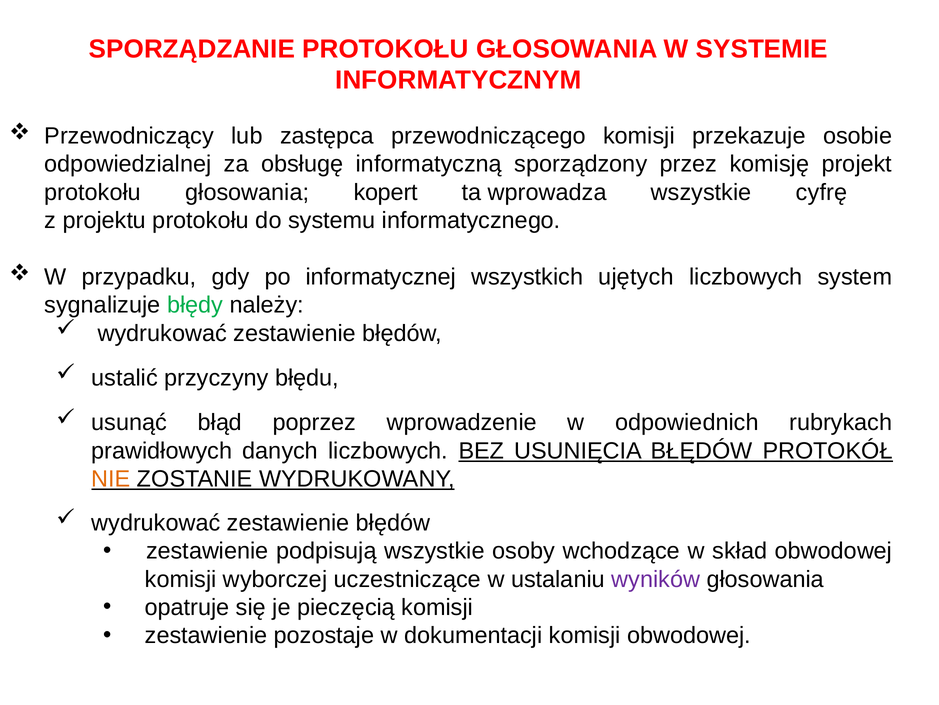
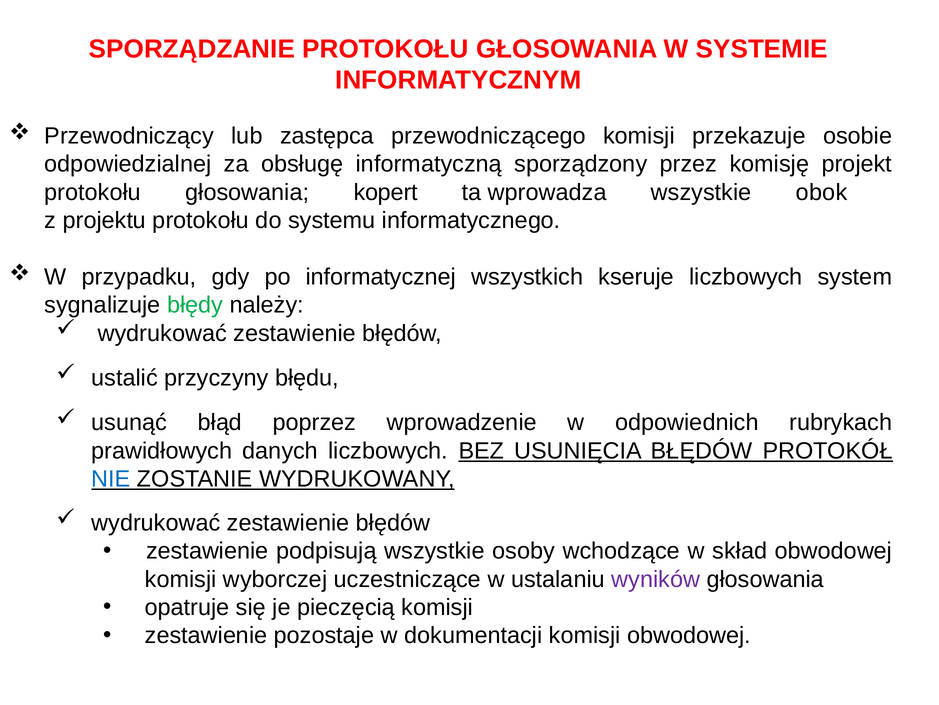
cyfrę: cyfrę -> obok (822, 192)
ujętych: ujętych -> kseruje (636, 277)
NIE colour: orange -> blue (111, 479)
